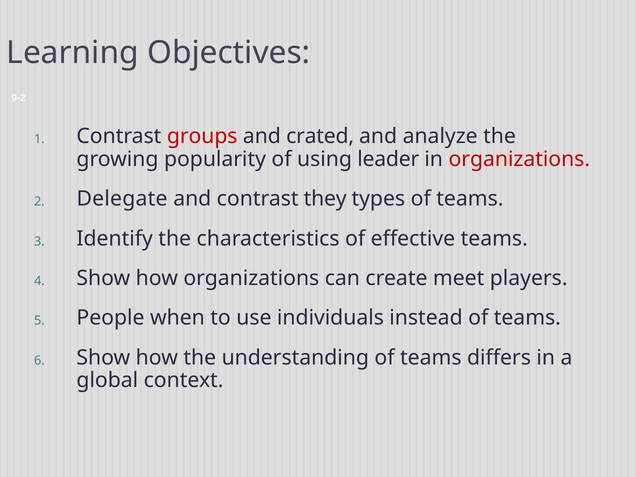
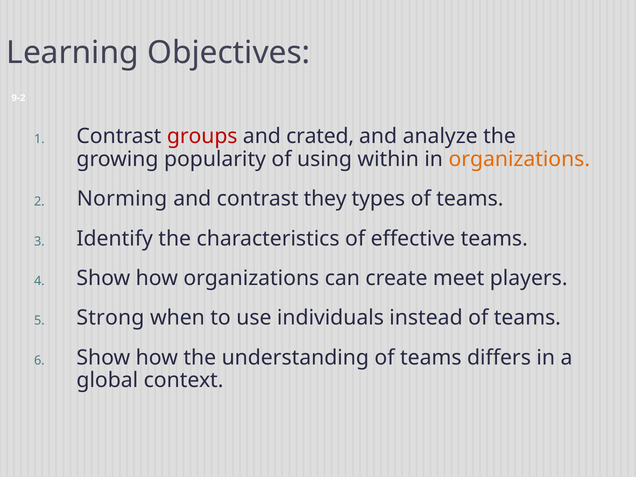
leader: leader -> within (388, 159)
organizations colour: red -> orange (519, 159)
Delegate: Delegate -> Norming (122, 199)
People: People -> Strong (110, 318)
